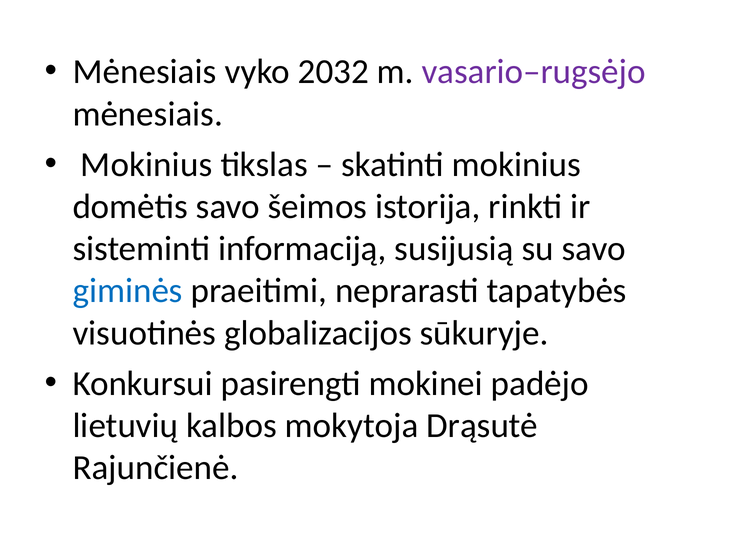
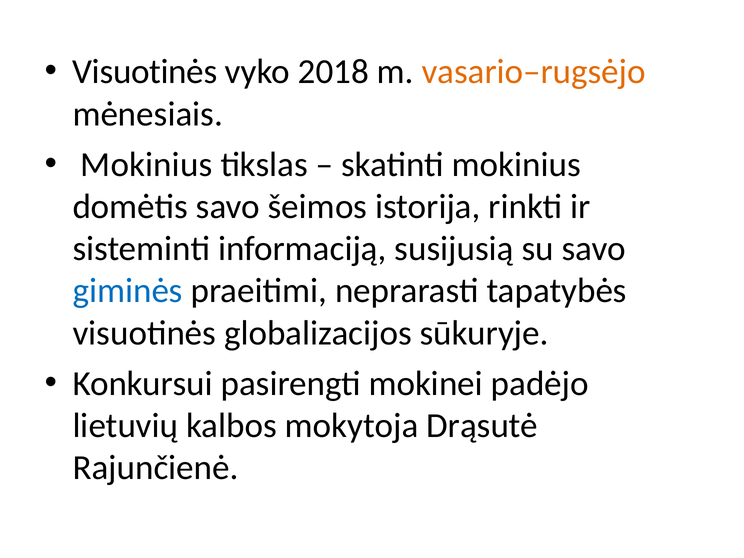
Mėnesiais: Mėnesiais -> Visuotinės (145, 72)
2032: 2032 -> 2018 (333, 72)
vasario–rugsėjo colour: purple -> orange (534, 72)
